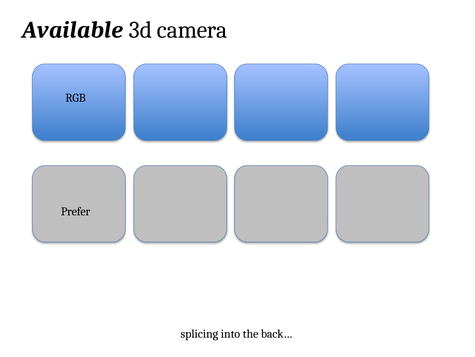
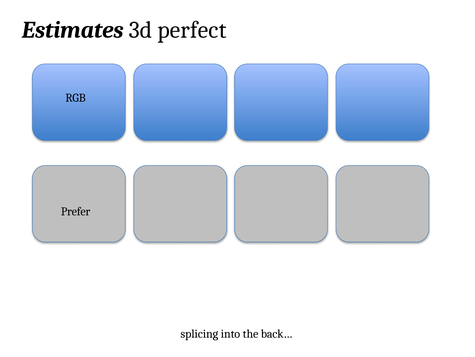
Available: Available -> Estimates (73, 30)
camera: camera -> perfect (192, 30)
